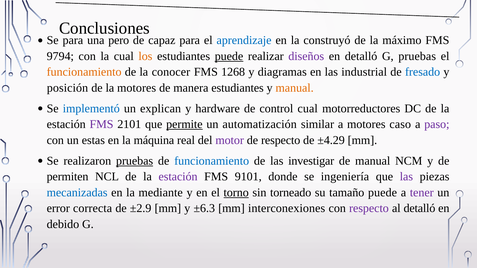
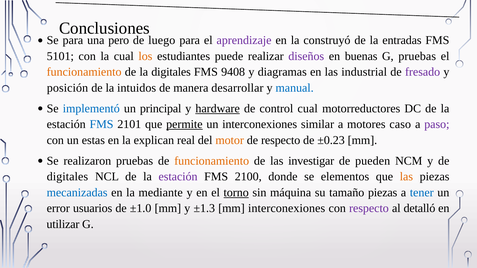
capaz: capaz -> luego (162, 40)
aprendizaje colour: blue -> purple (244, 40)
máximo: máximo -> entradas (402, 40)
9794: 9794 -> 5101 (60, 56)
puede underline: present -> none (229, 56)
en detalló: detalló -> buenas (361, 56)
la conocer: conocer -> digitales (171, 72)
1268: 1268 -> 9408 (233, 72)
fresado colour: blue -> purple (423, 72)
la motores: motores -> intuidos (137, 88)
manera estudiantes: estudiantes -> desarrollar (237, 88)
manual colour: orange -> blue (295, 88)
explican: explican -> principal (161, 109)
hardware underline: none -> present (218, 109)
FMS colour: purple -> blue (102, 124)
un automatización: automatización -> interconexiones (260, 124)
máquina: máquina -> explican (154, 140)
motor colour: purple -> orange (230, 140)
±4.29: ±4.29 -> ±0.23 (331, 140)
pruebas underline: present -> none (135, 161)
funcionamiento colour: blue -> orange (212, 161)
de manual: manual -> pueden (373, 161)
permiten: permiten -> digitales (67, 177)
9101: 9101 -> 2100 (248, 177)
ingeniería: ingeniería -> elementos (345, 177)
las colour: purple -> orange (406, 177)
torneado: torneado -> máquina (291, 193)
tamaño puede: puede -> piezas (383, 193)
tener colour: purple -> blue (422, 193)
correcta: correcta -> usuarios (93, 209)
±2.9: ±2.9 -> ±1.0 (141, 209)
±6.3: ±6.3 -> ±1.3 (204, 209)
debido: debido -> utilizar (63, 224)
